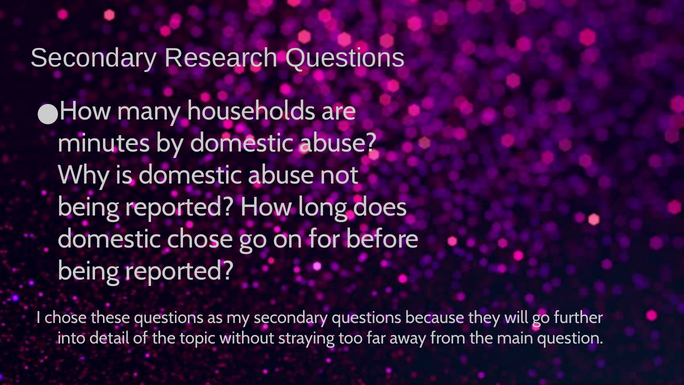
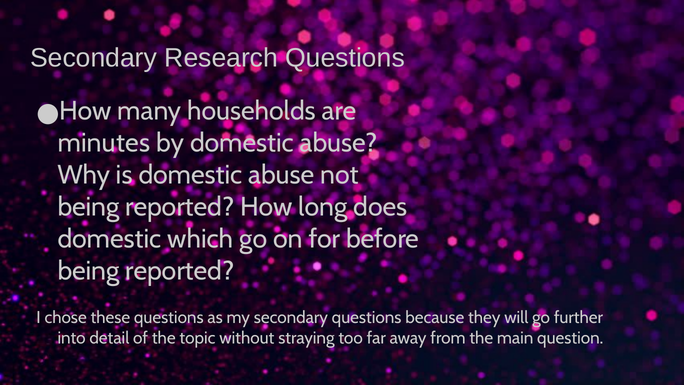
domestic chose: chose -> which (200, 239)
